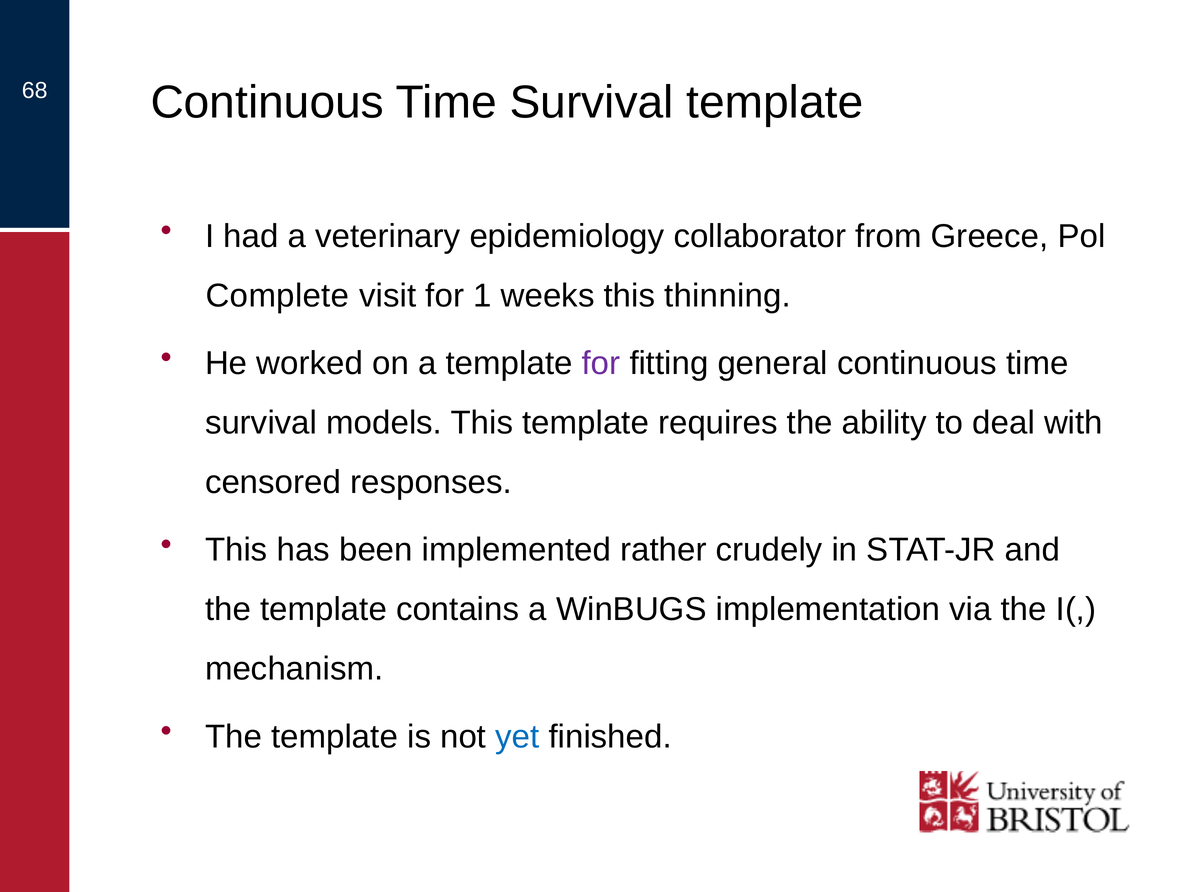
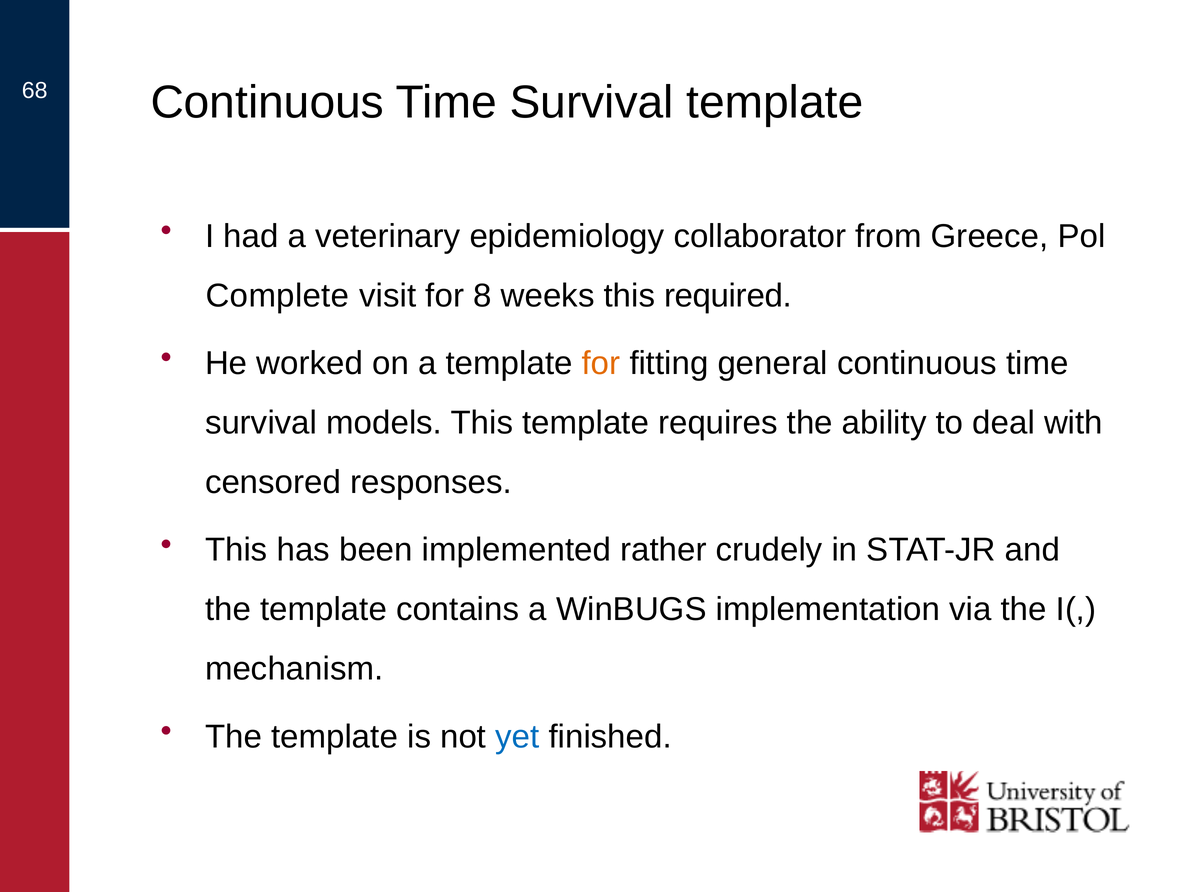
1: 1 -> 8 (483, 296)
thinning: thinning -> required (728, 296)
for colour: purple -> orange (601, 363)
